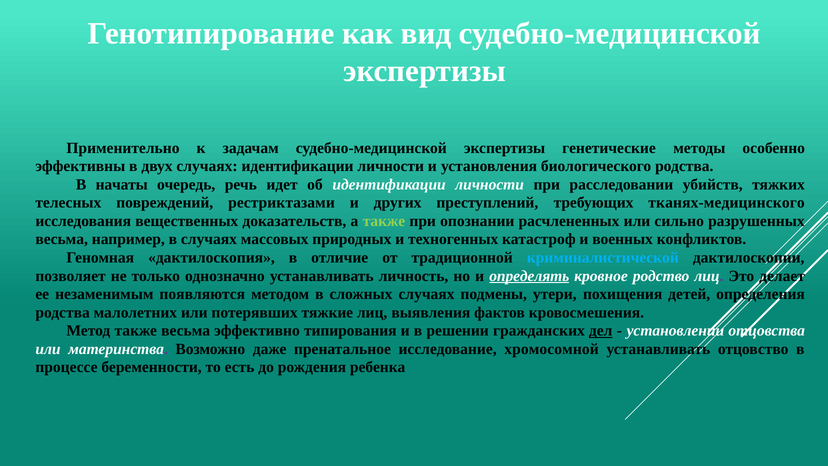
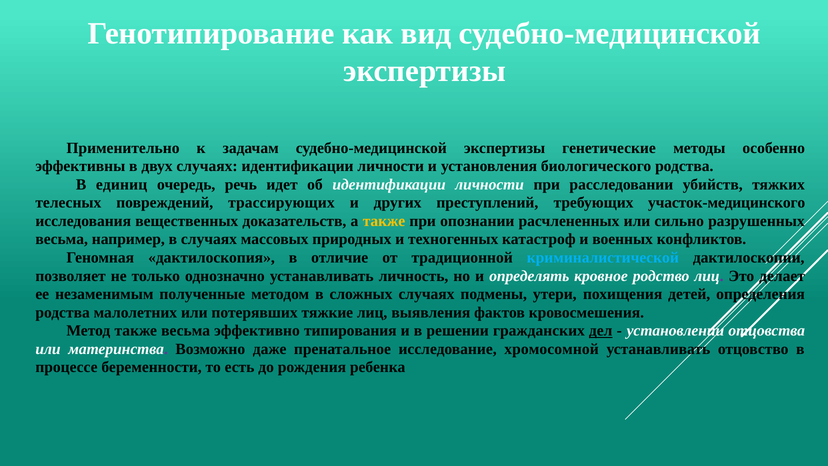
начаты: начаты -> единиц (122, 184)
рестриктазами: рестриктазами -> трассирующих (281, 203)
тканях-медицинского: тканях-медицинского -> участок-медицинского (727, 203)
также colour: light green -> yellow (384, 221)
определять underline: present -> none (529, 276)
появляются: появляются -> полученные (202, 294)
